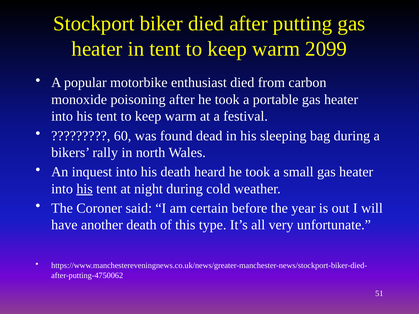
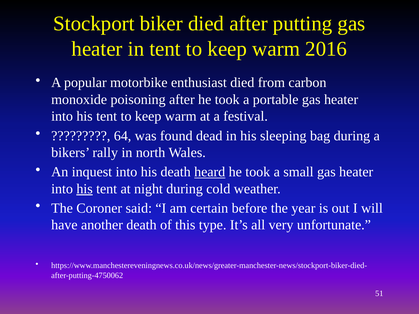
2099: 2099 -> 2016 (326, 49)
60: 60 -> 64 (123, 136)
heard underline: none -> present (210, 172)
